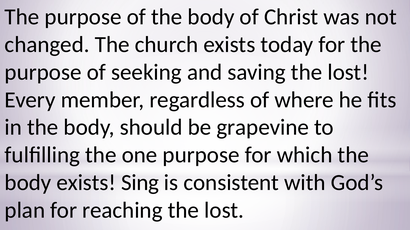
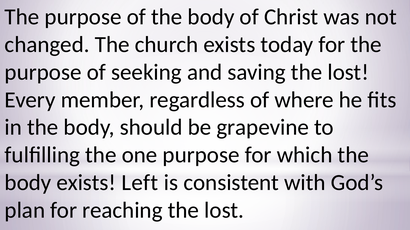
Sing: Sing -> Left (140, 183)
